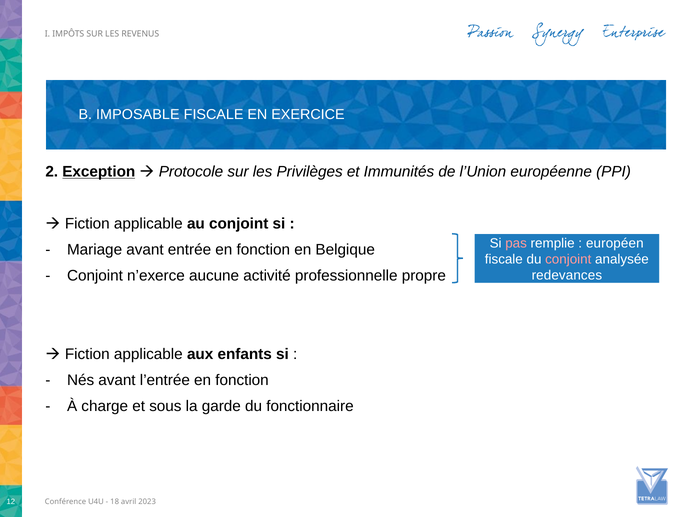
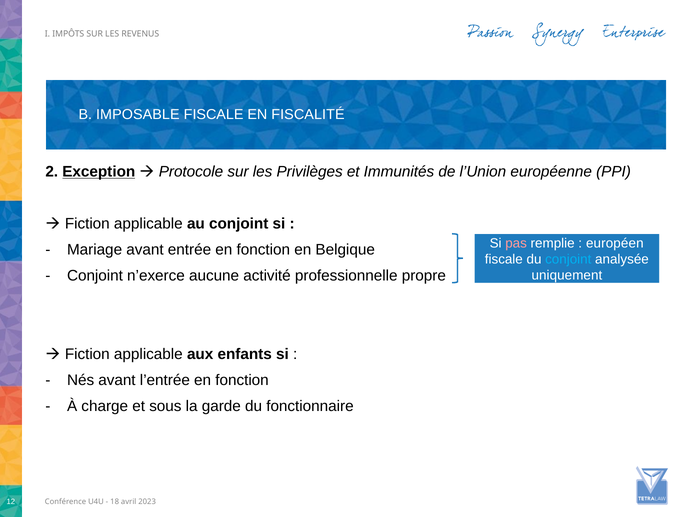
EXERCICE: EXERCICE -> FISCALITÉ (308, 115)
conjoint colour: pink -> light blue (568, 259)
redevances: redevances -> uniquement (567, 275)
